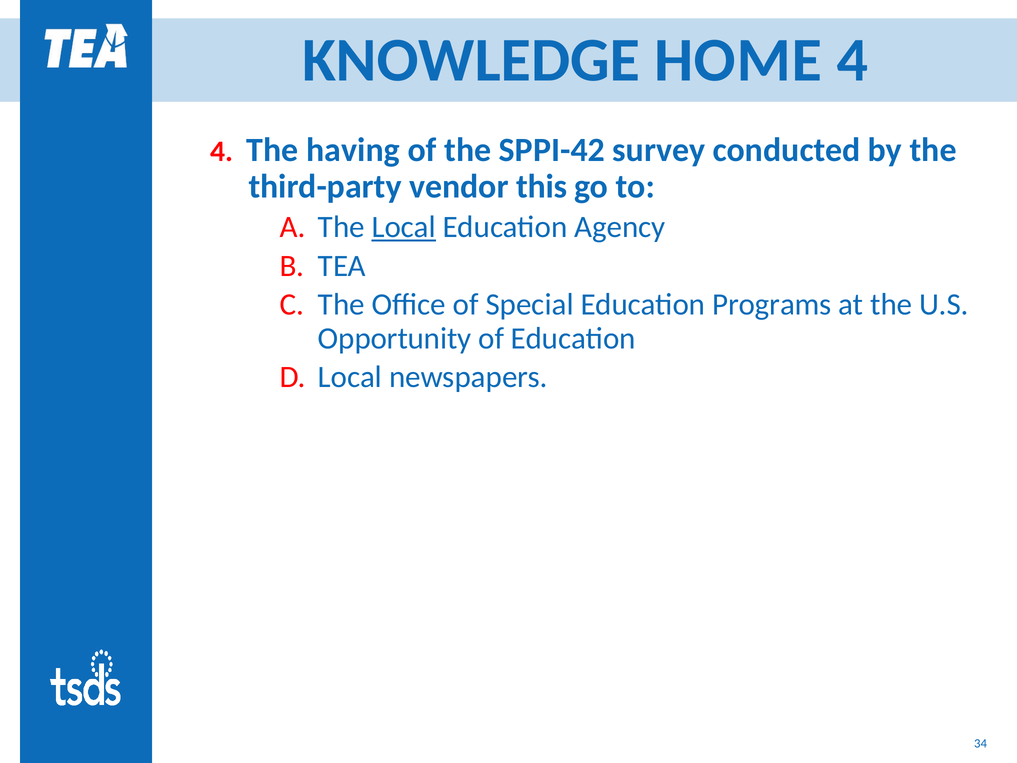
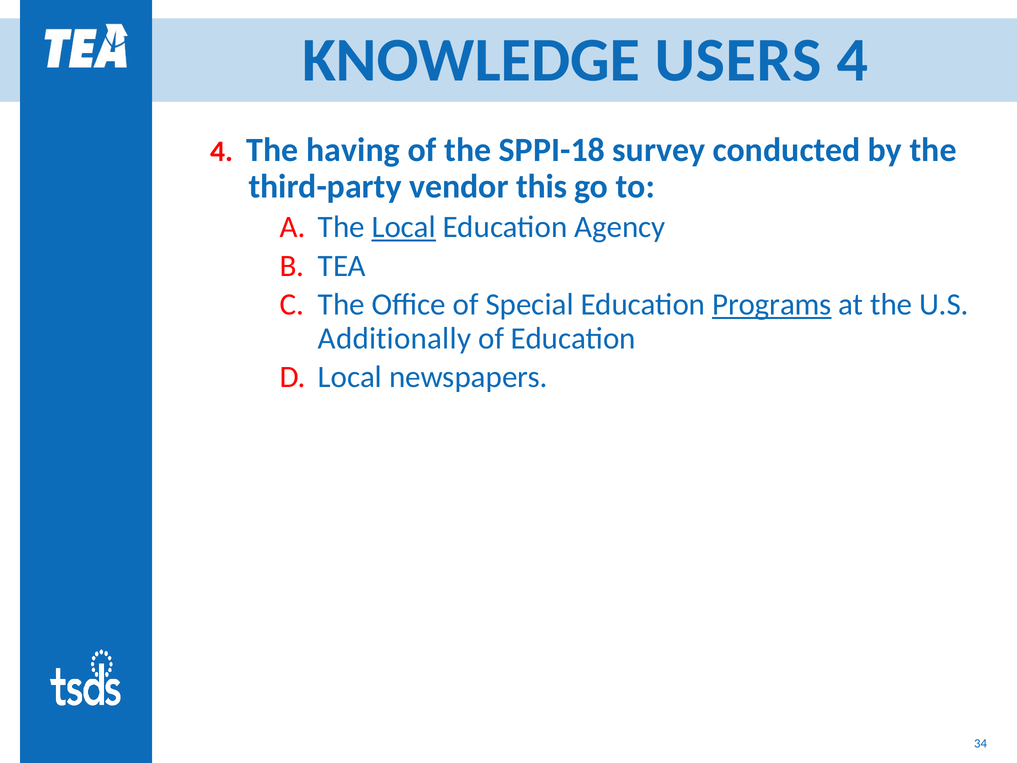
HOME: HOME -> USERS (738, 60)
SPPI-42: SPPI-42 -> SPPI-18 (552, 150)
Programs underline: none -> present (772, 305)
Opportunity: Opportunity -> Additionally (394, 338)
